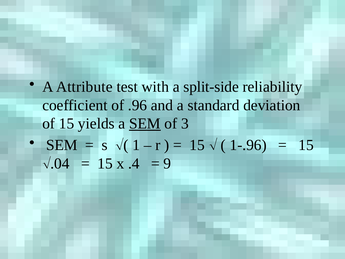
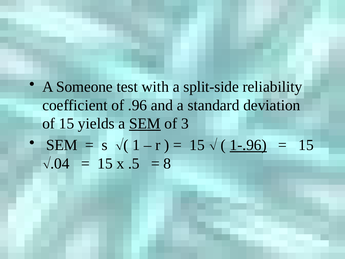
Attribute: Attribute -> Someone (84, 87)
1-.96 underline: none -> present (248, 145)
.4: .4 -> .5 (134, 163)
9: 9 -> 8 (167, 163)
